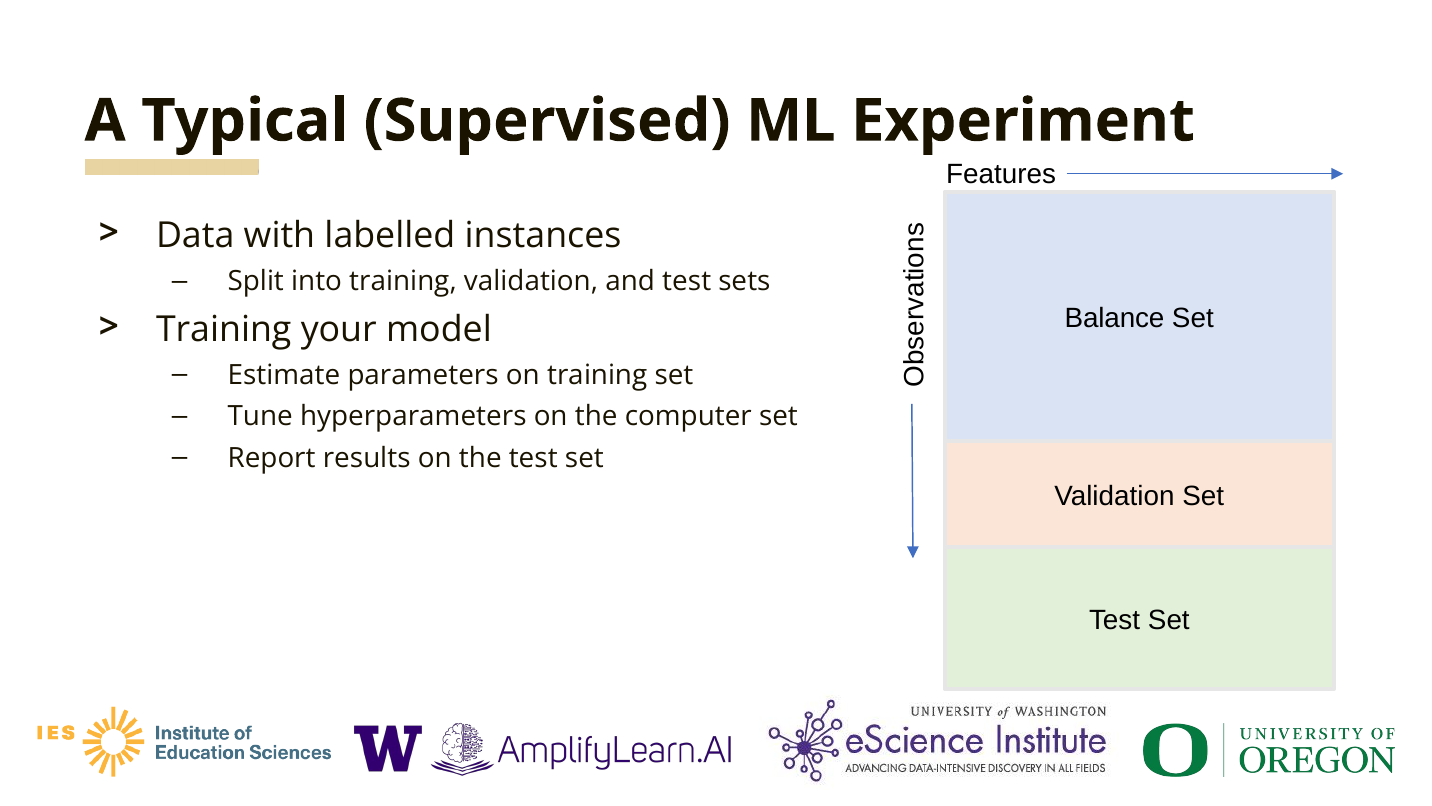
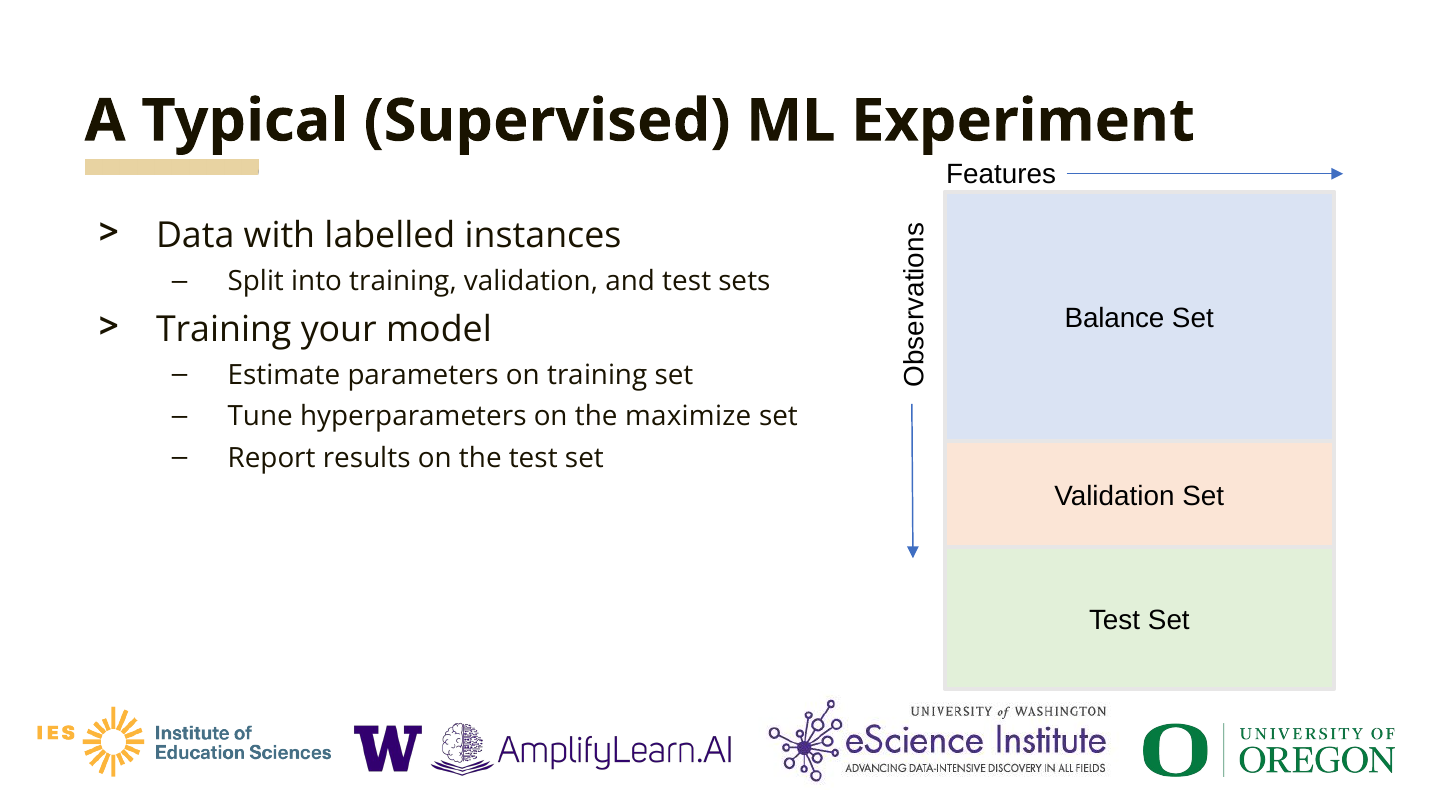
computer: computer -> maximize (688, 416)
